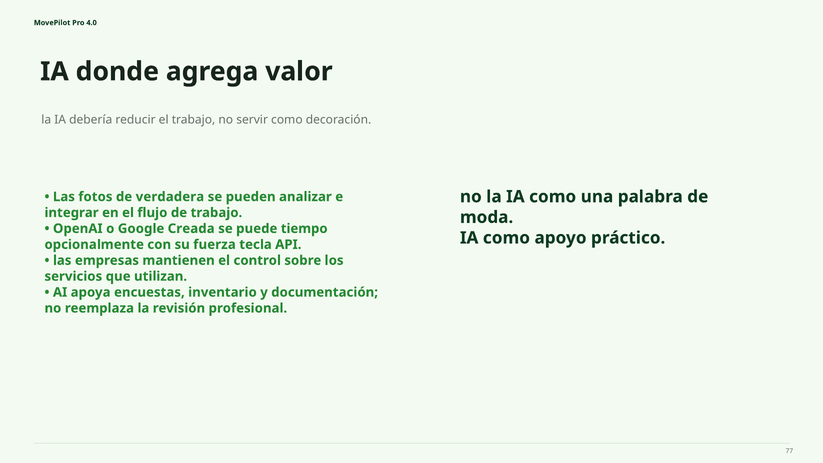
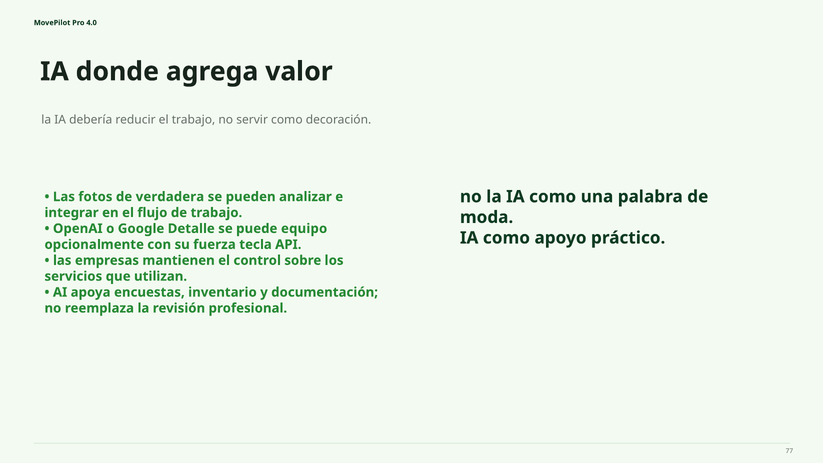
Creada: Creada -> Detalle (191, 229)
tiempo: tiempo -> equipo (304, 229)
